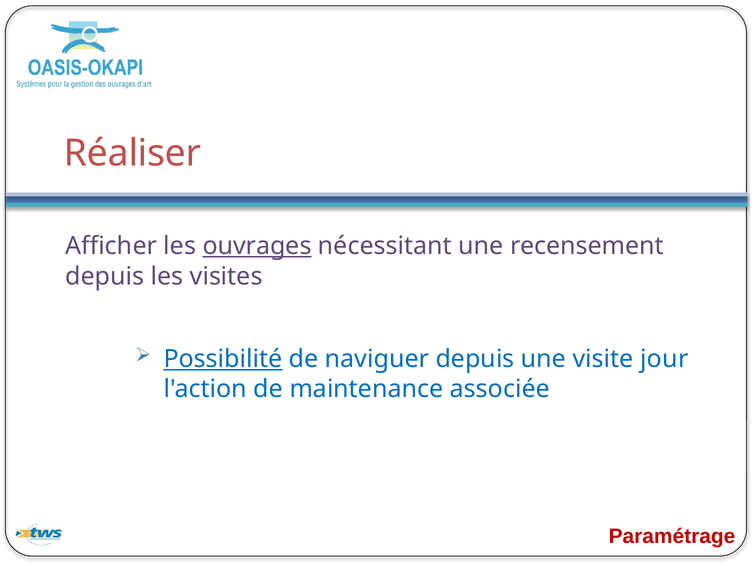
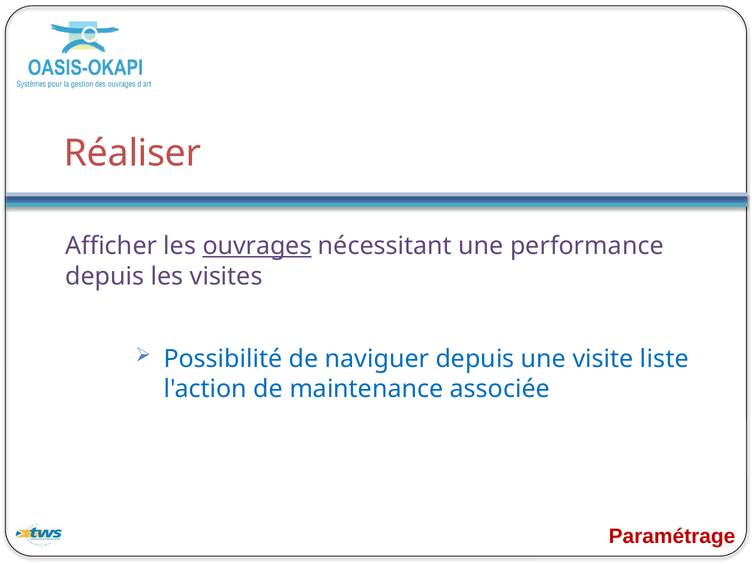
recensement: recensement -> performance (587, 246)
Possibilité underline: present -> none (223, 359)
jour: jour -> liste (664, 359)
